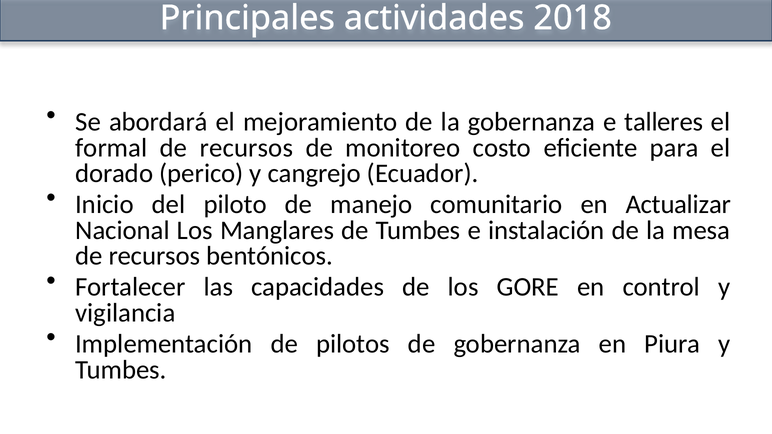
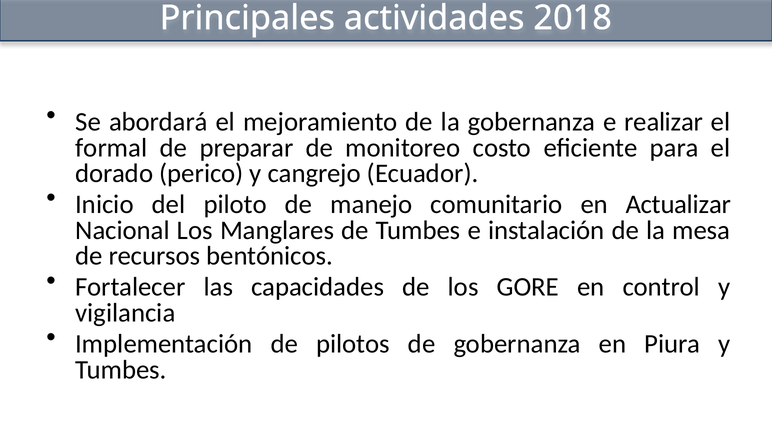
talleres: talleres -> realizar (664, 122)
recursos: recursos -> preparar (247, 148)
